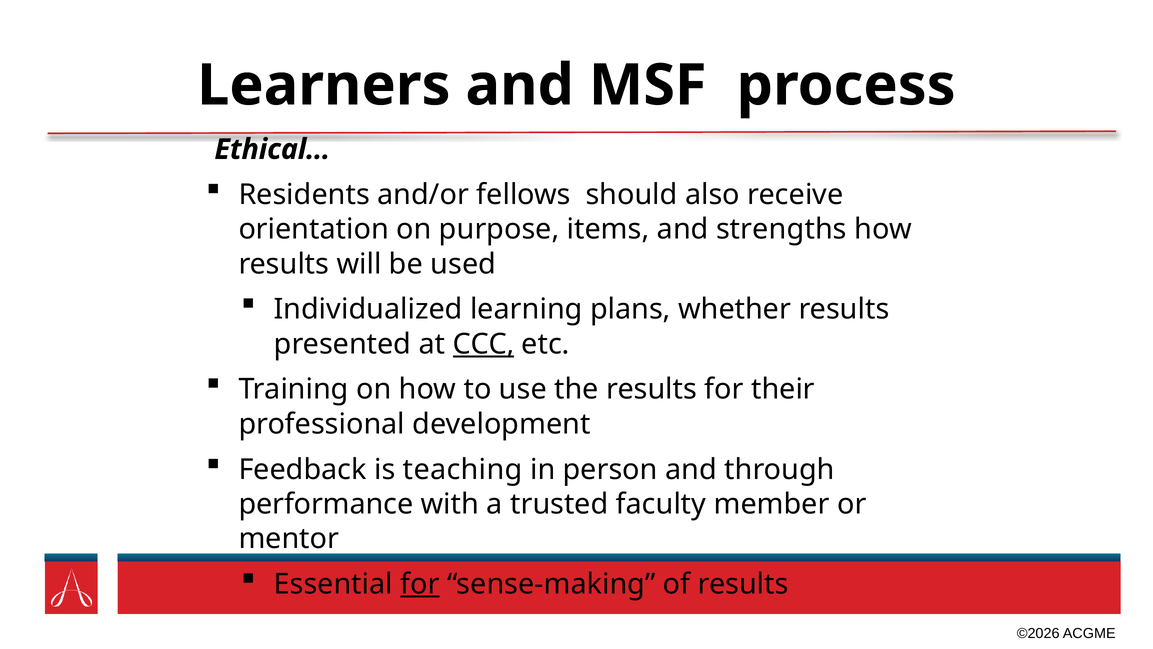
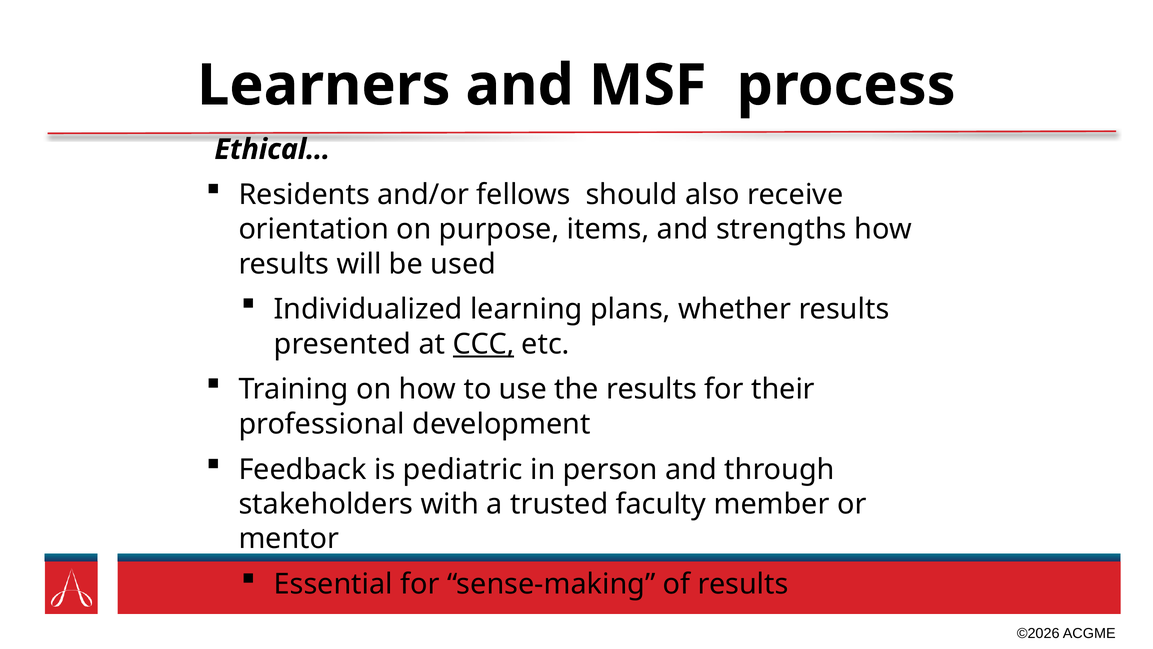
teaching: teaching -> pediatric (463, 469)
performance: performance -> stakeholders (326, 504)
for underline: present -> none (420, 584)
